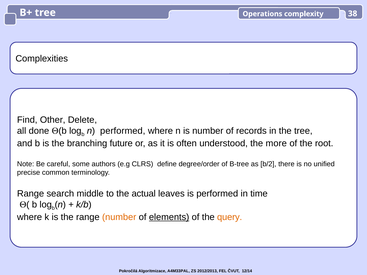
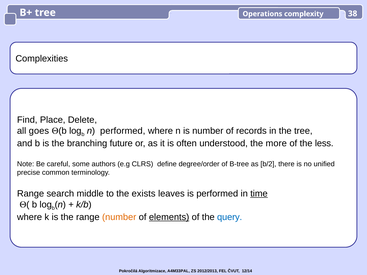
Other: Other -> Place (53, 120)
done: done -> goes (39, 131)
root: root -> less (324, 144)
actual: actual -> exists (144, 194)
time underline: none -> present (259, 194)
query colour: orange -> blue (230, 217)
